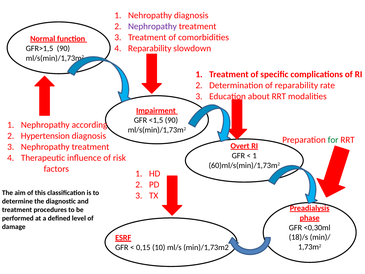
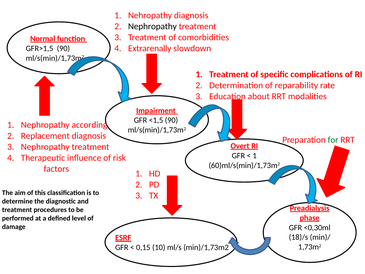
Nephropathy colour: purple -> black (152, 26)
Reparability: Reparability -> Extrarenally (150, 48)
Hypertension: Hypertension -> Replacement (45, 136)
